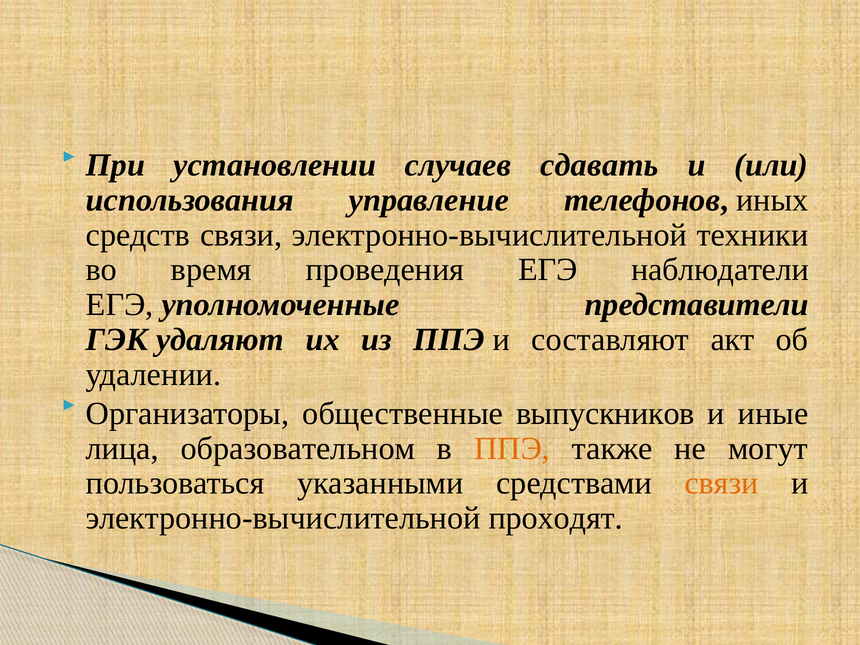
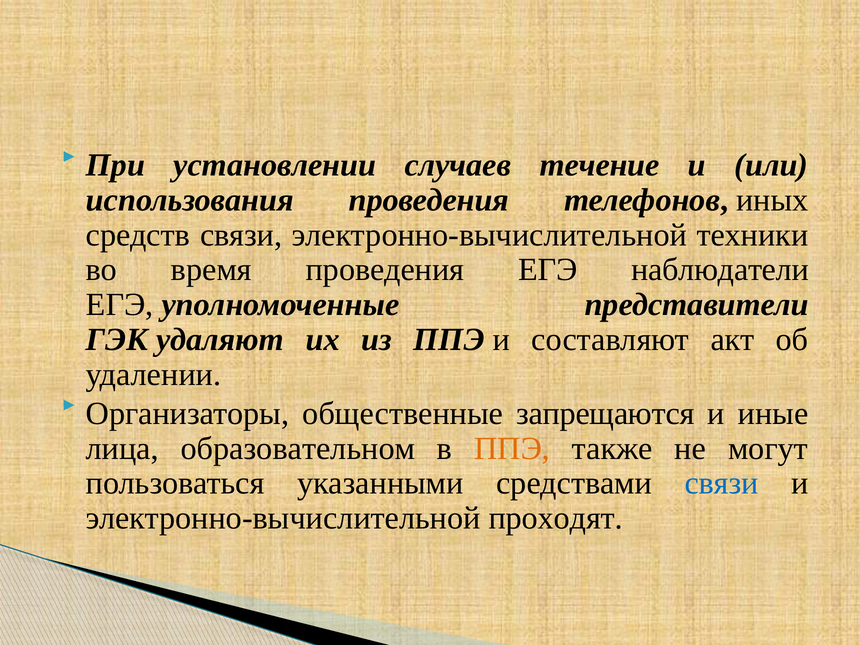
сдавать: сдавать -> течение (600, 165)
использования управление: управление -> проведения (429, 200)
выпускников: выпускников -> запрещаются (605, 414)
связи colour: orange -> blue (722, 483)
